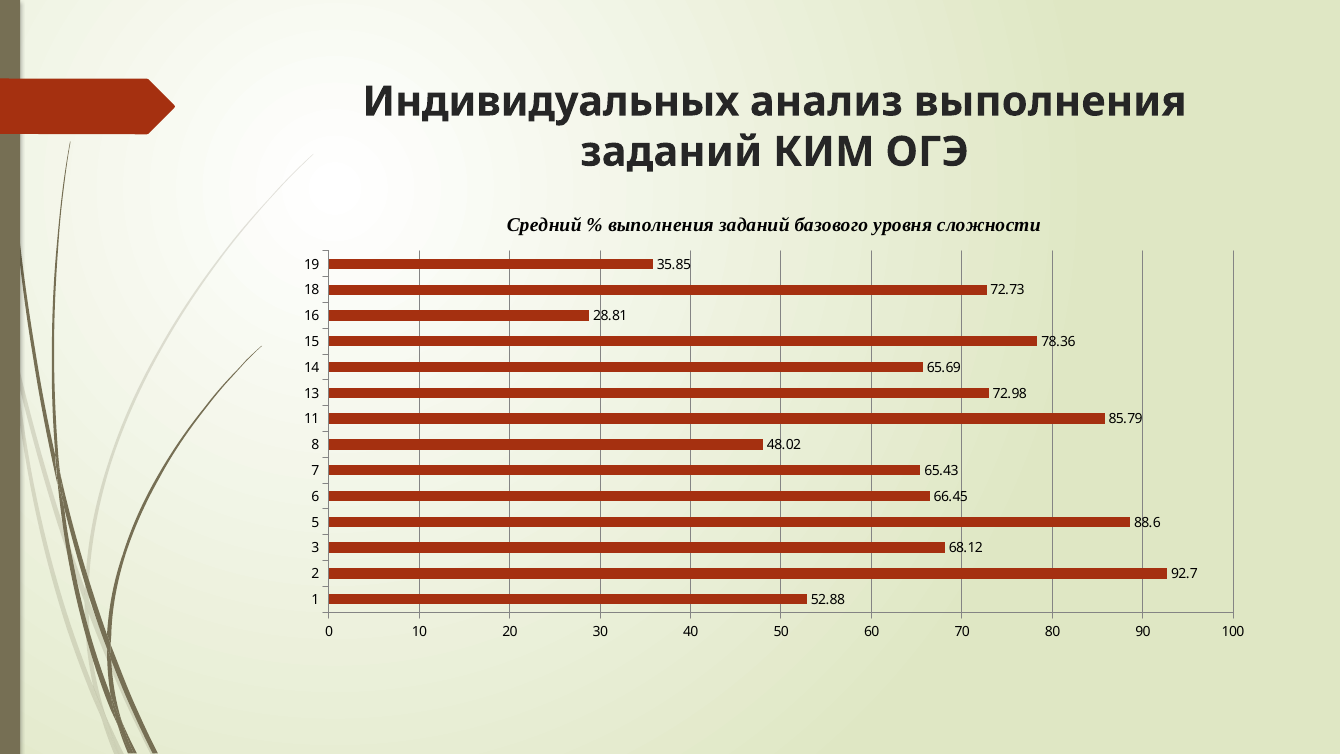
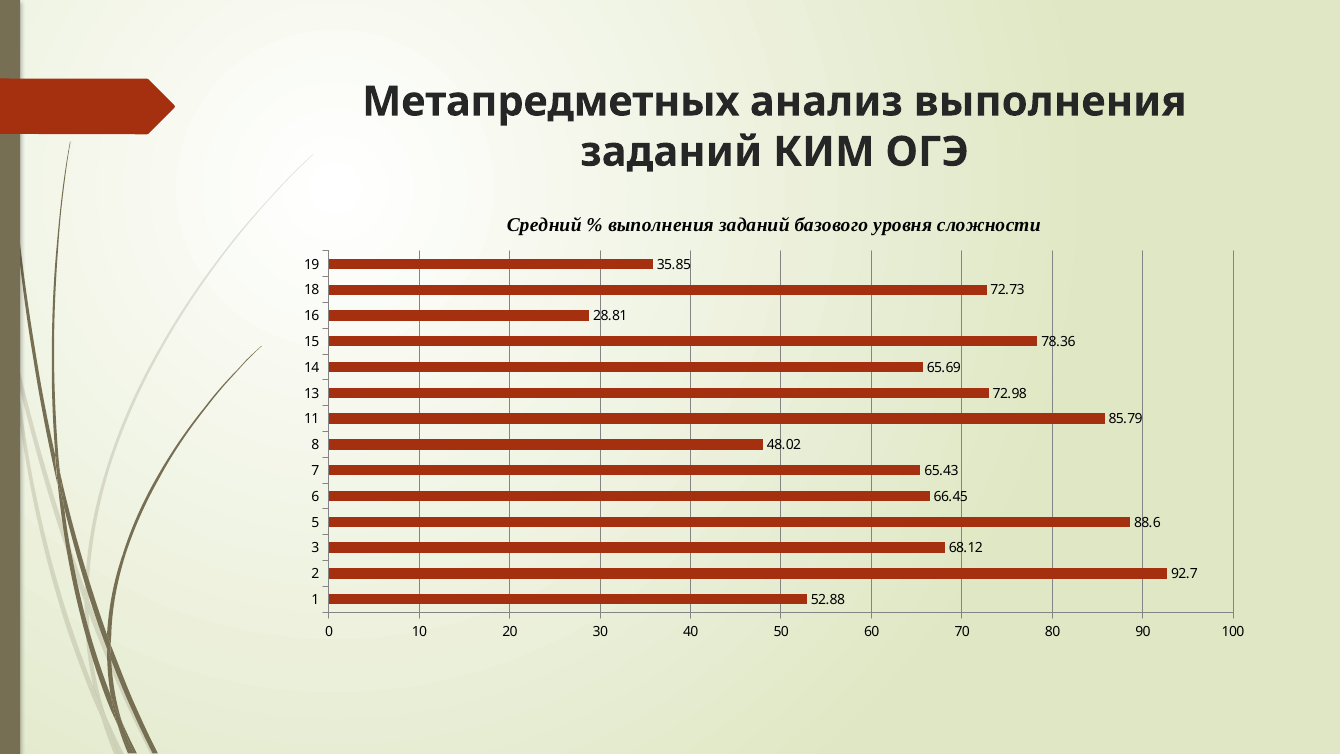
Индивидуальных: Индивидуальных -> Метапредметных (551, 102)
